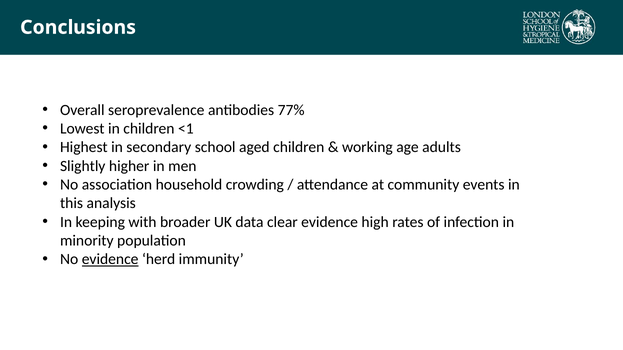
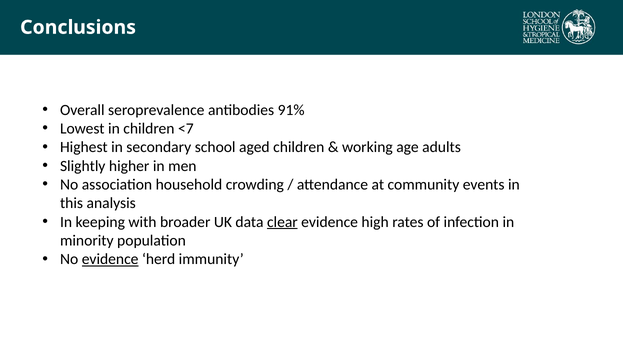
77%: 77% -> 91% (291, 110)
<1: <1 -> <7 (186, 129)
clear underline: none -> present (282, 222)
